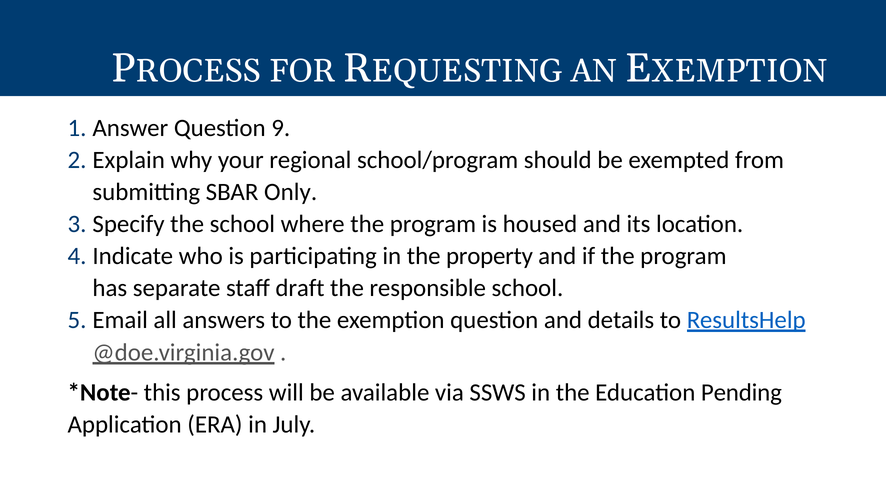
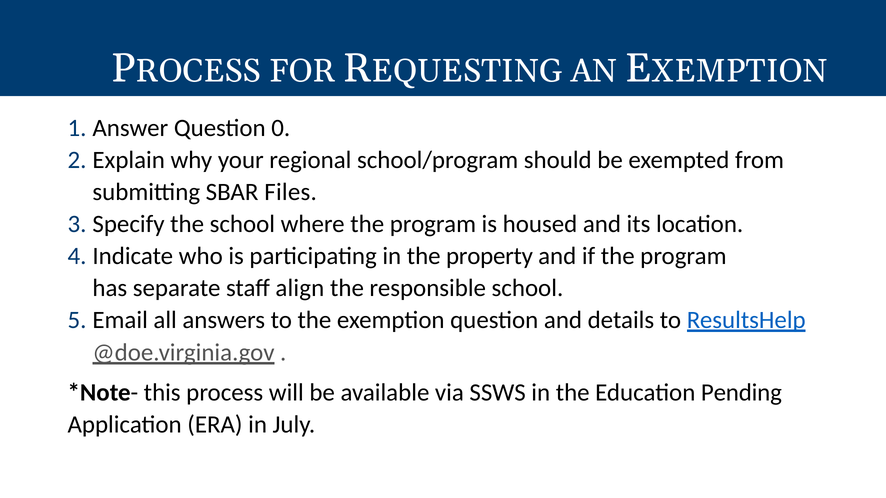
9: 9 -> 0 (281, 128)
Only: Only -> Files (291, 192)
draft: draft -> align (300, 288)
